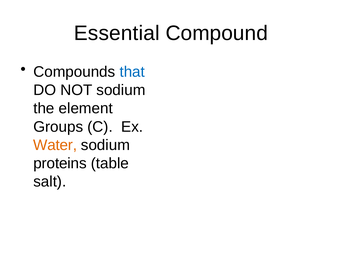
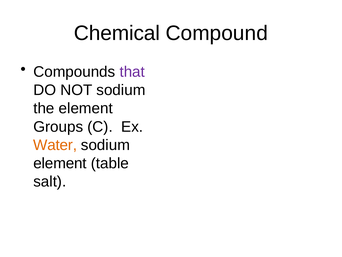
Essential: Essential -> Chemical (117, 33)
that colour: blue -> purple (132, 72)
proteins: proteins -> element (60, 163)
